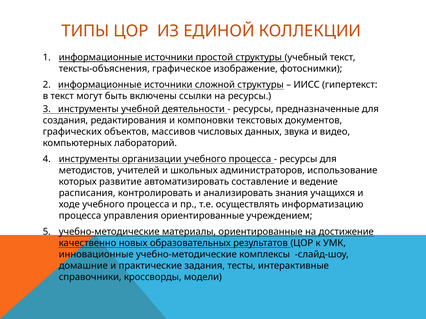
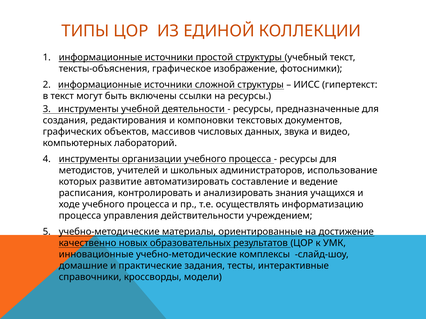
управления ориентированные: ориентированные -> действительности (202, 216)
